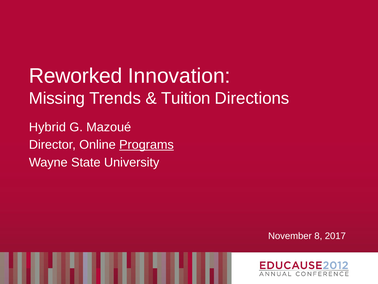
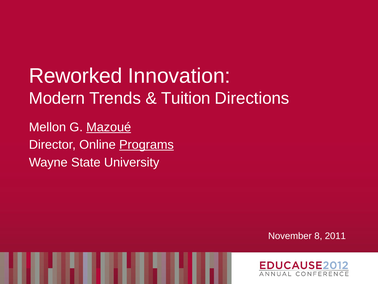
Missing: Missing -> Modern (57, 98)
Hybrid: Hybrid -> Mellon (47, 127)
Mazoué underline: none -> present (109, 127)
2017: 2017 -> 2011 (335, 236)
